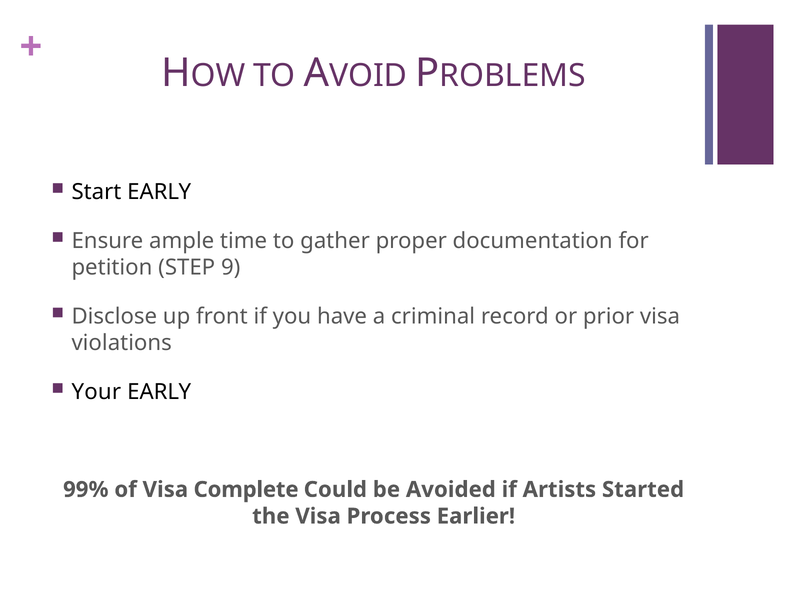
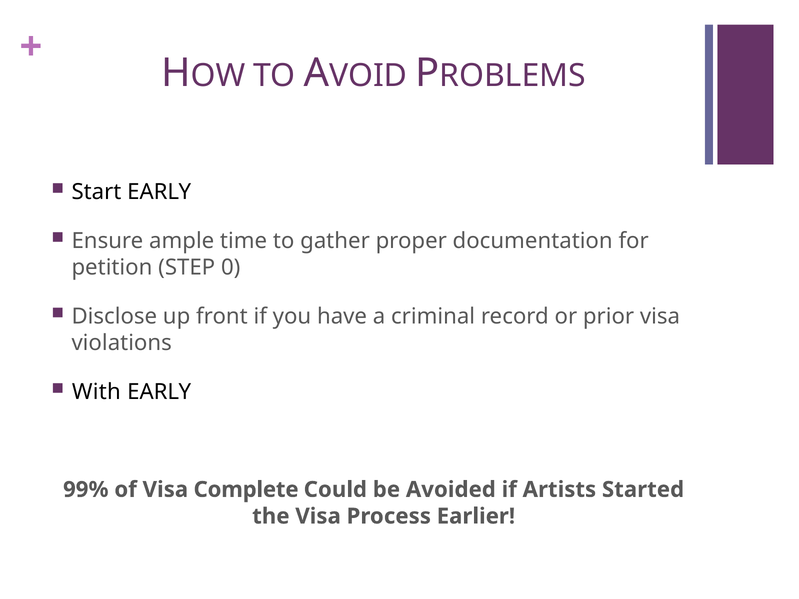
9: 9 -> 0 (231, 268)
Your: Your -> With (96, 392)
